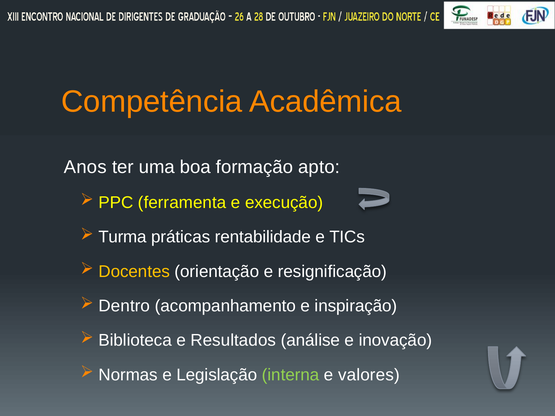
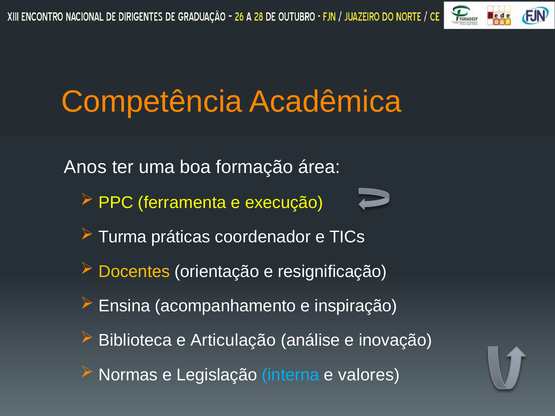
apto: apto -> área (319, 167)
rentabilidade: rentabilidade -> coordenador (263, 237)
Dentro: Dentro -> Ensina (124, 306)
Resultados: Resultados -> Articulação (233, 341)
interna colour: light green -> light blue (291, 375)
